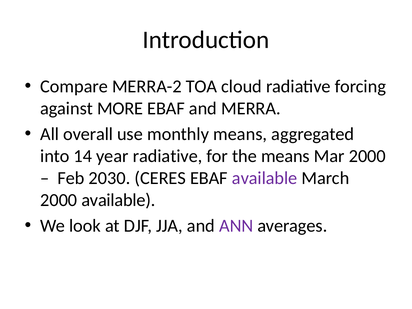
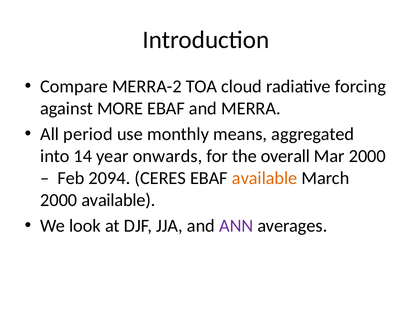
overall: overall -> period (88, 134)
year radiative: radiative -> onwards (168, 156)
the means: means -> overall (285, 156)
2030: 2030 -> 2094 (109, 178)
available colour: purple -> orange (265, 178)
